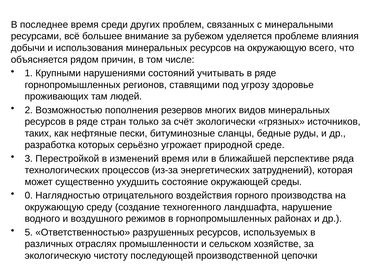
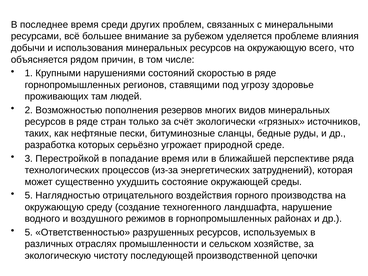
учитывать: учитывать -> скоростью (221, 73)
изменений: изменений -> попадание (134, 159)
0: 0 -> 5 (29, 195)
